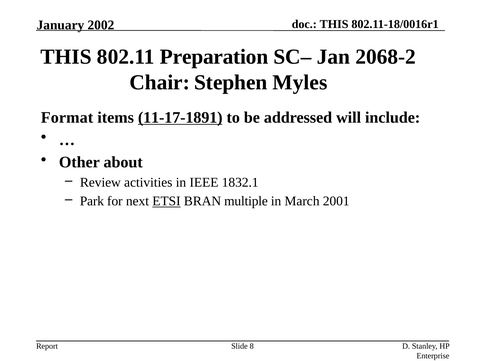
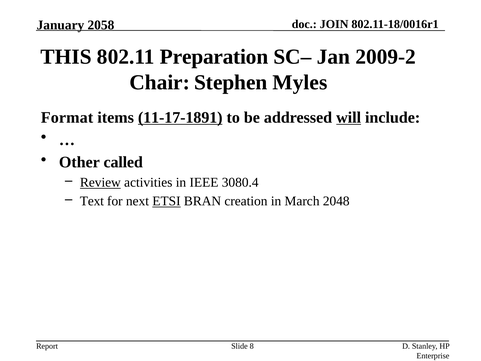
THIS: THIS -> JOIN (334, 24)
2002: 2002 -> 2058 (101, 25)
2068-2: 2068-2 -> 2009-2 (386, 57)
will underline: none -> present (349, 117)
about: about -> called (123, 162)
Review underline: none -> present (100, 182)
1832.1: 1832.1 -> 3080.4 (240, 182)
Park: Park -> Text (92, 201)
multiple: multiple -> creation (246, 201)
2001: 2001 -> 2048 (336, 201)
